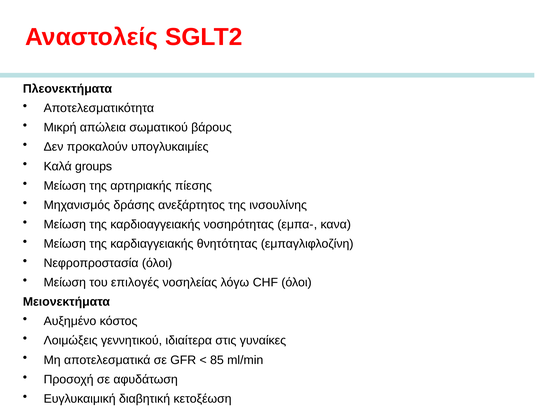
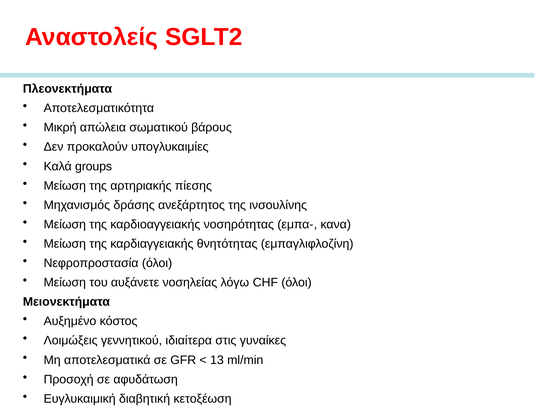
επιλογές: επιλογές -> αυξάνετε (135, 283)
85: 85 -> 13 (217, 360)
